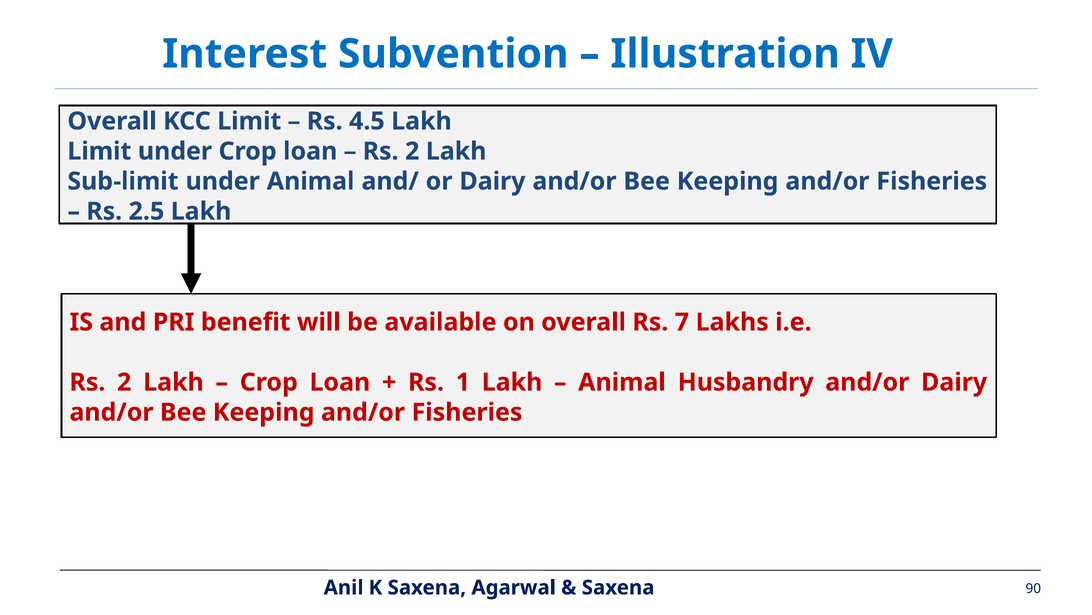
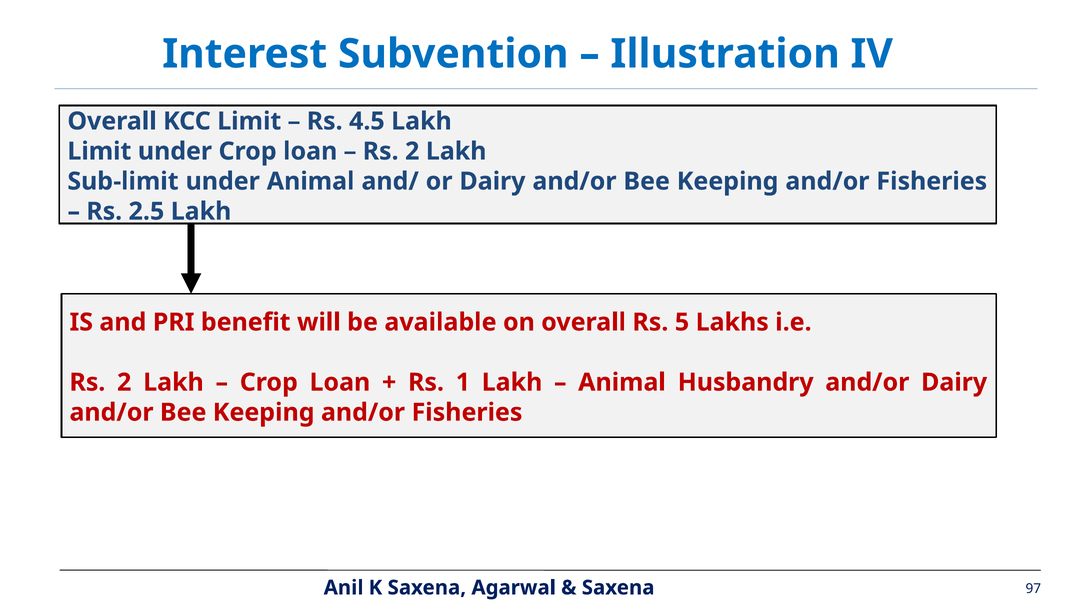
7: 7 -> 5 (682, 322)
90: 90 -> 97 (1033, 588)
